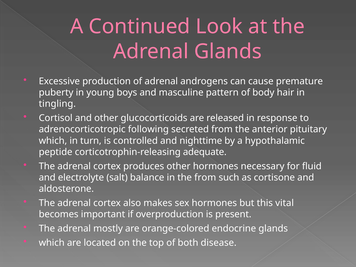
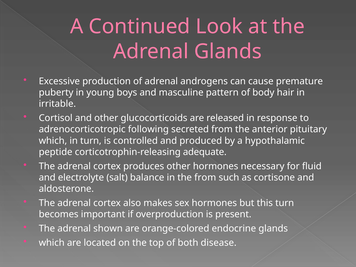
tingling: tingling -> irritable (57, 104)
nighttime: nighttime -> produced (201, 141)
this vital: vital -> turn (285, 203)
mostly: mostly -> shown (108, 228)
